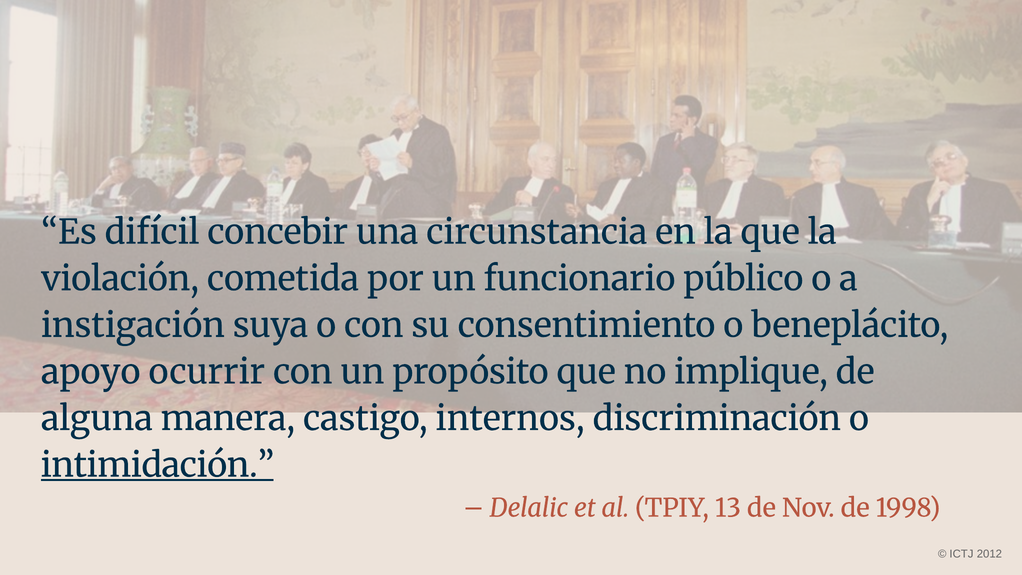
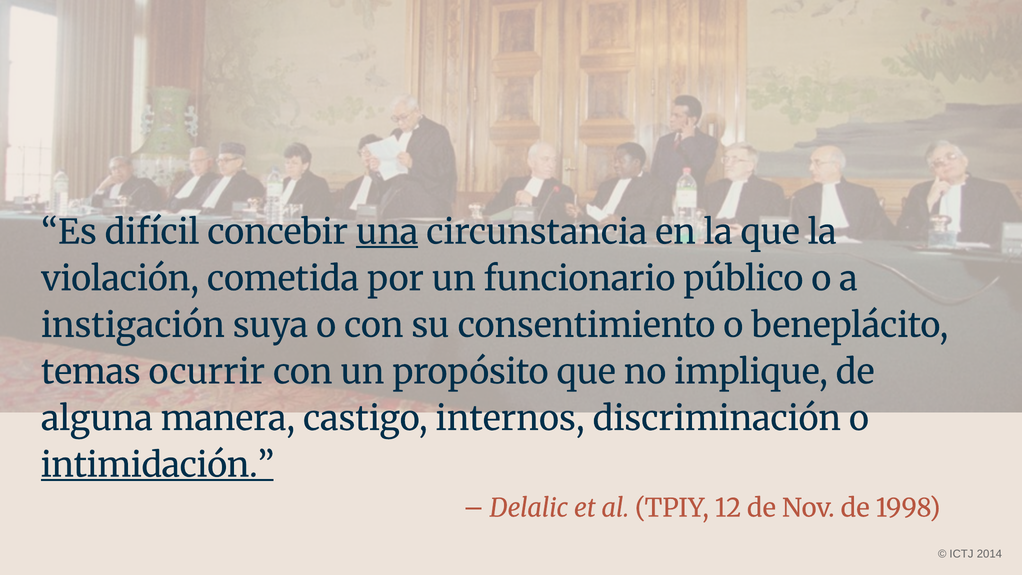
una underline: none -> present (387, 232)
apoyo: apoyo -> temas (91, 372)
13: 13 -> 12 (728, 508)
2012: 2012 -> 2014 (989, 554)
